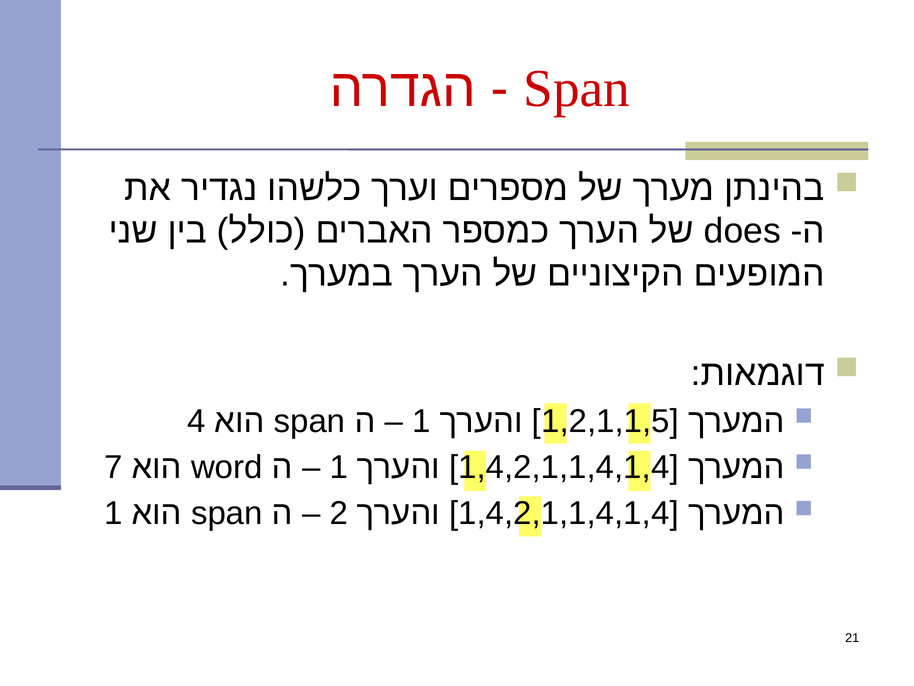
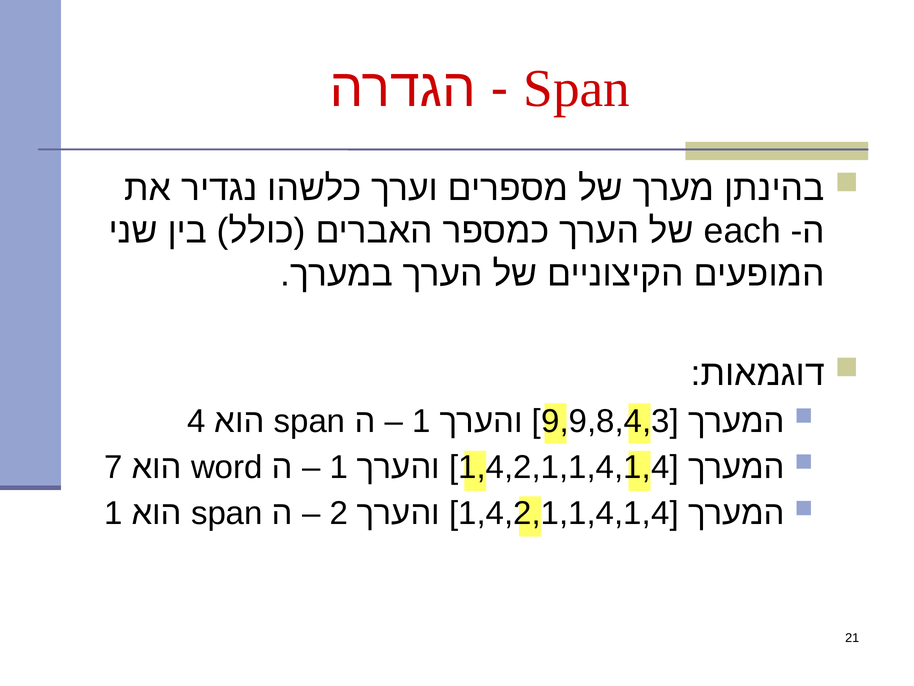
does: does -> each (742, 231)
1,2,1,1,5: 1,2,1,1,5 -> 9,9,8,4,3 (605, 421)
